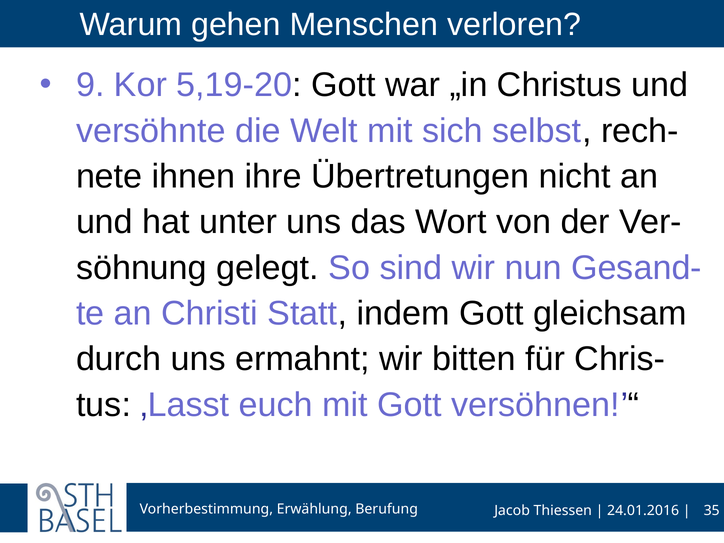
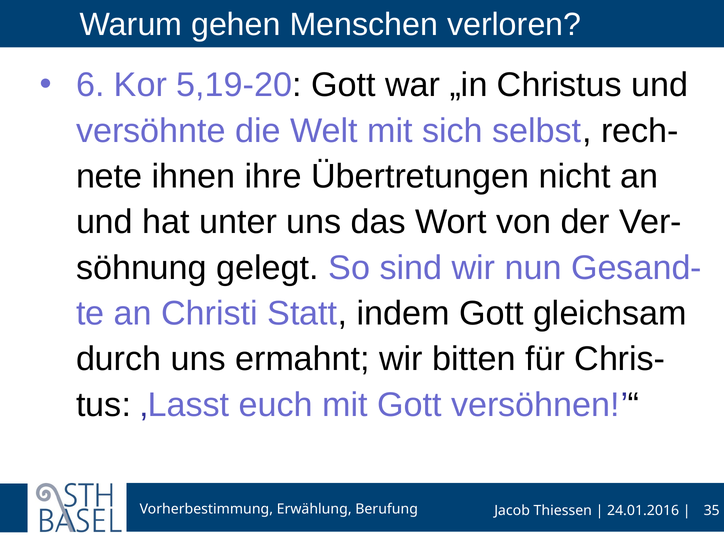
9: 9 -> 6 (90, 85)
